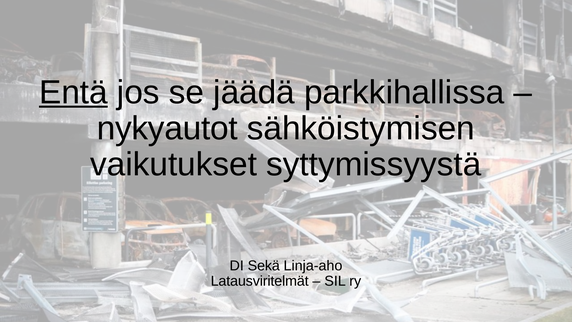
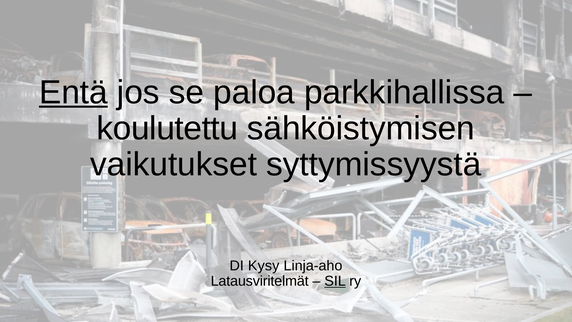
jäädä: jäädä -> paloa (254, 92)
nykyautot: nykyautot -> koulutettu (167, 128)
Sekä: Sekä -> Kysy (264, 266)
SIL underline: none -> present (335, 281)
